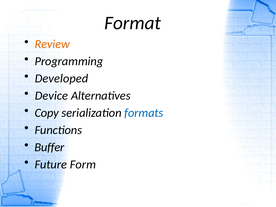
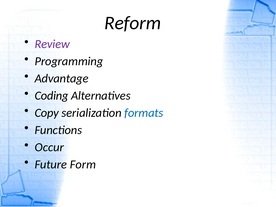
Format: Format -> Reform (133, 23)
Review colour: orange -> purple (52, 44)
Developed: Developed -> Advantage (62, 78)
Device: Device -> Coding (52, 96)
Buffer: Buffer -> Occur (49, 147)
